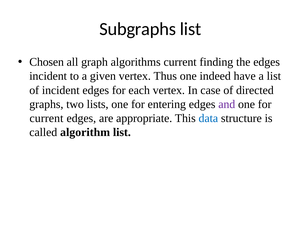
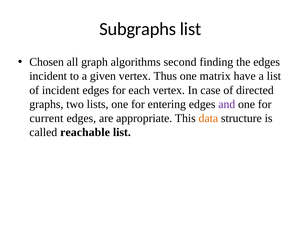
algorithms current: current -> second (180, 62)
indeed: indeed -> matrix (215, 76)
data colour: blue -> orange (208, 118)
algorithm: algorithm -> reachable (85, 132)
